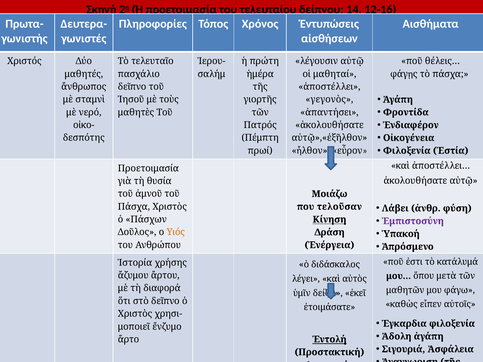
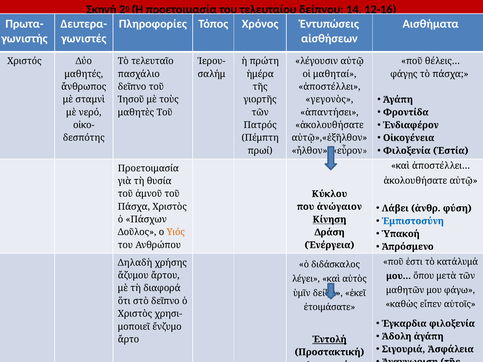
Μοιάζω: Μοιάζω -> Κύκλου (329, 194)
τελοῦσαν: τελοῦσαν -> ἀνώγαιον (339, 207)
Ἐμπιστοσύνη colour: purple -> blue (413, 221)
Ἱστορία: Ἱστορία -> Δηλαδὴ (135, 263)
